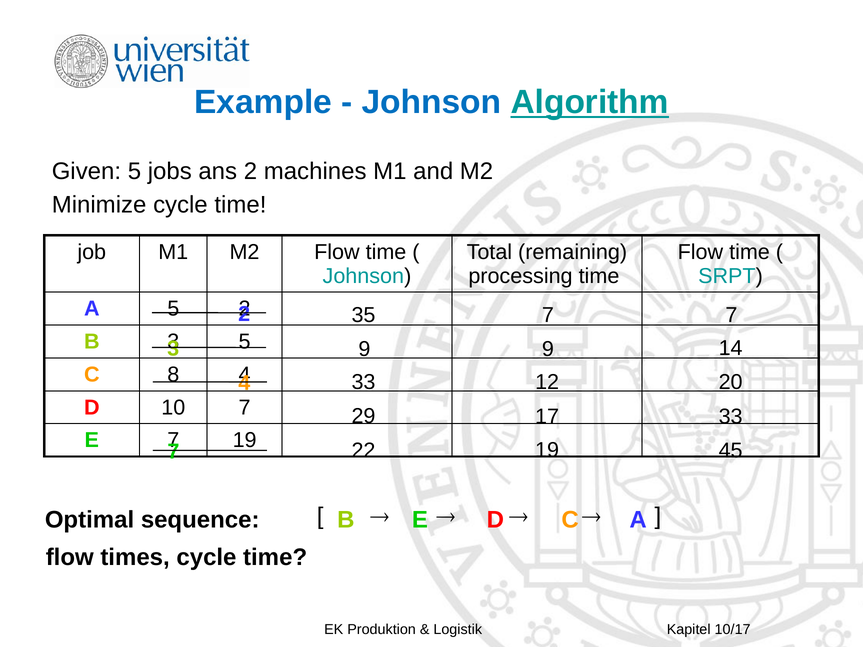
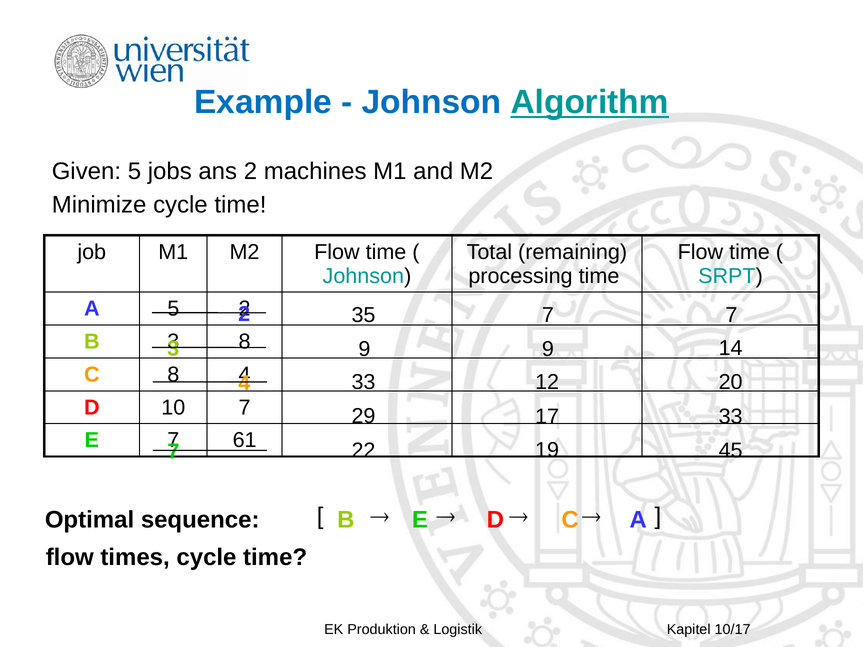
5: 5 -> 8 (245, 342)
19: 19 -> 61 (245, 441)
